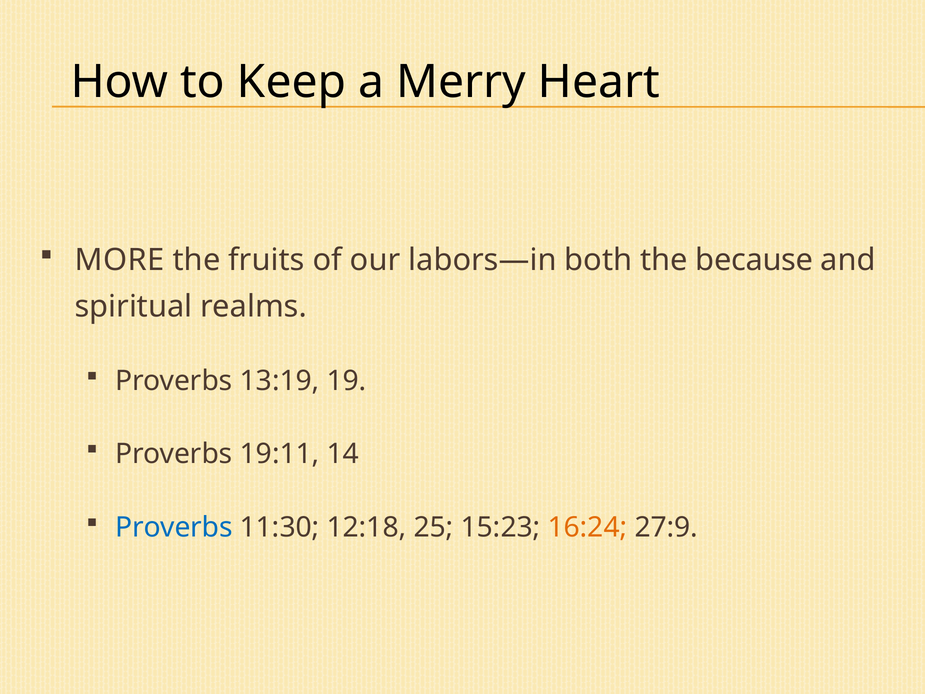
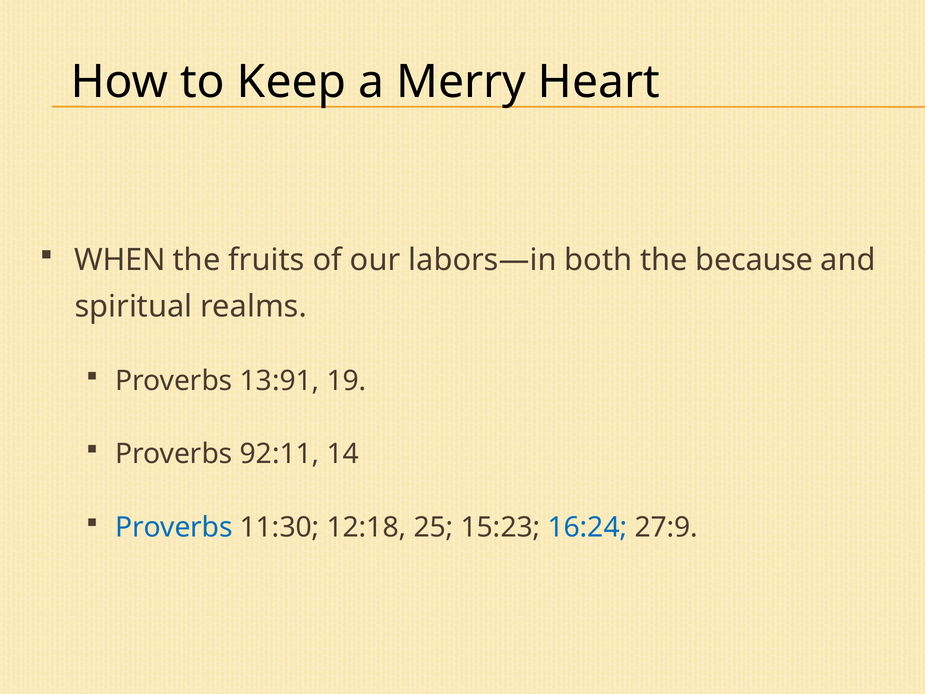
MORE: MORE -> WHEN (120, 260)
13:19: 13:19 -> 13:91 (280, 381)
19:11: 19:11 -> 92:11 (280, 454)
16:24 colour: orange -> blue (587, 527)
